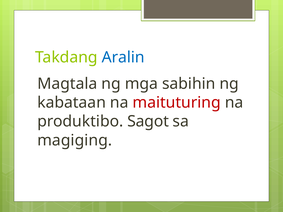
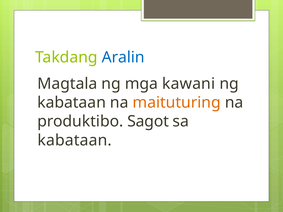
sabihin: sabihin -> kawani (189, 84)
maituturing colour: red -> orange (177, 103)
magiging: magiging -> kabataan (75, 140)
